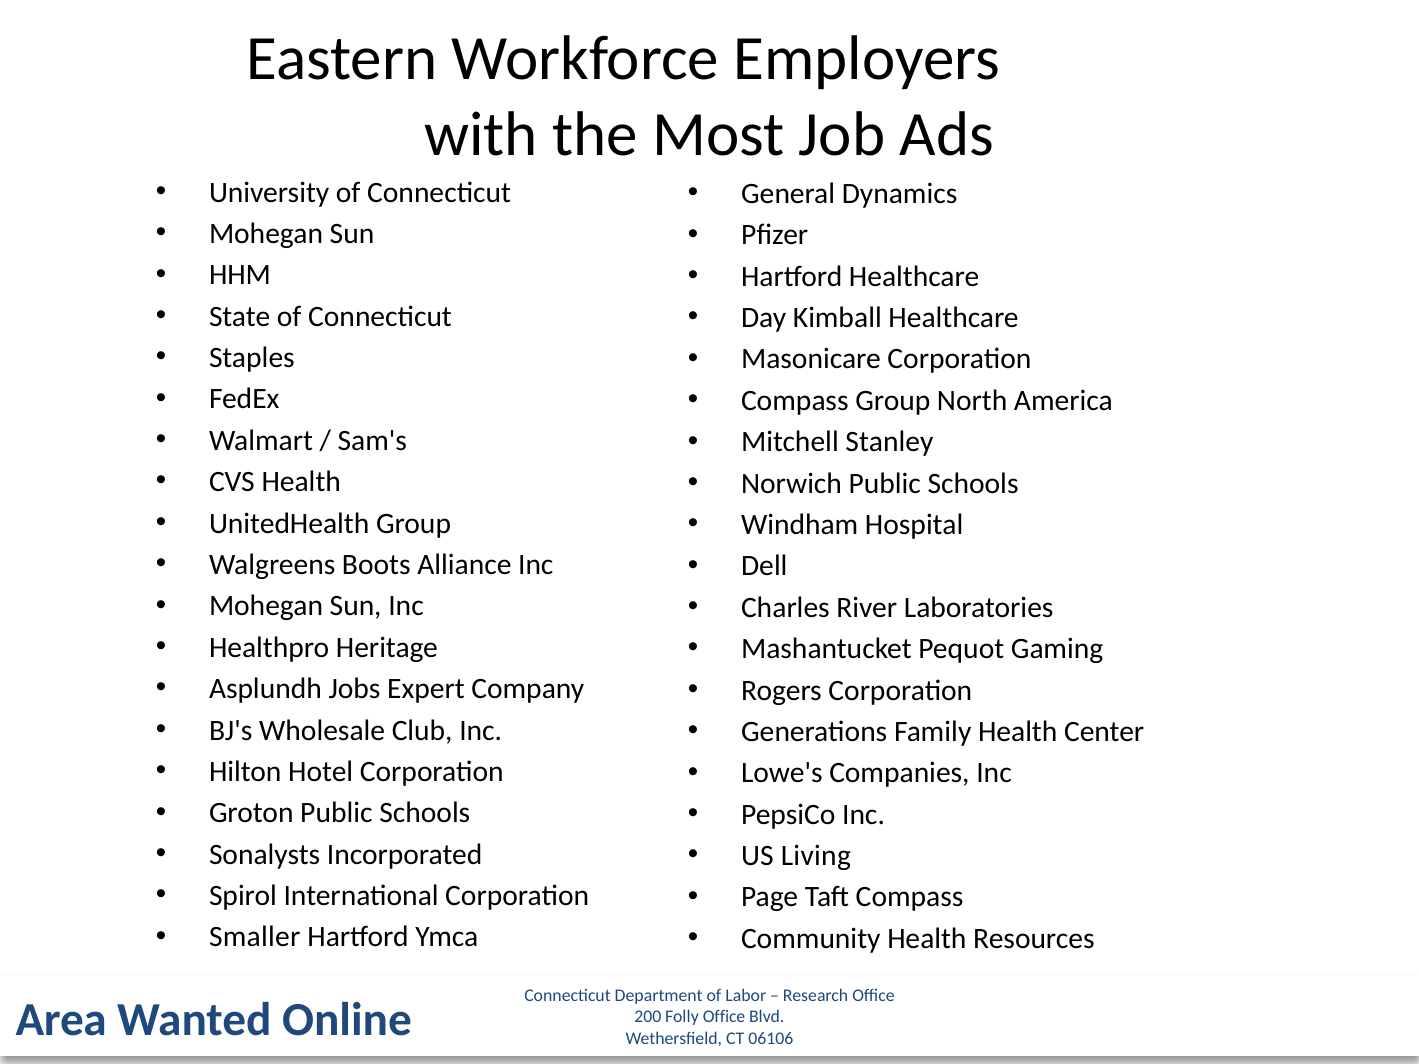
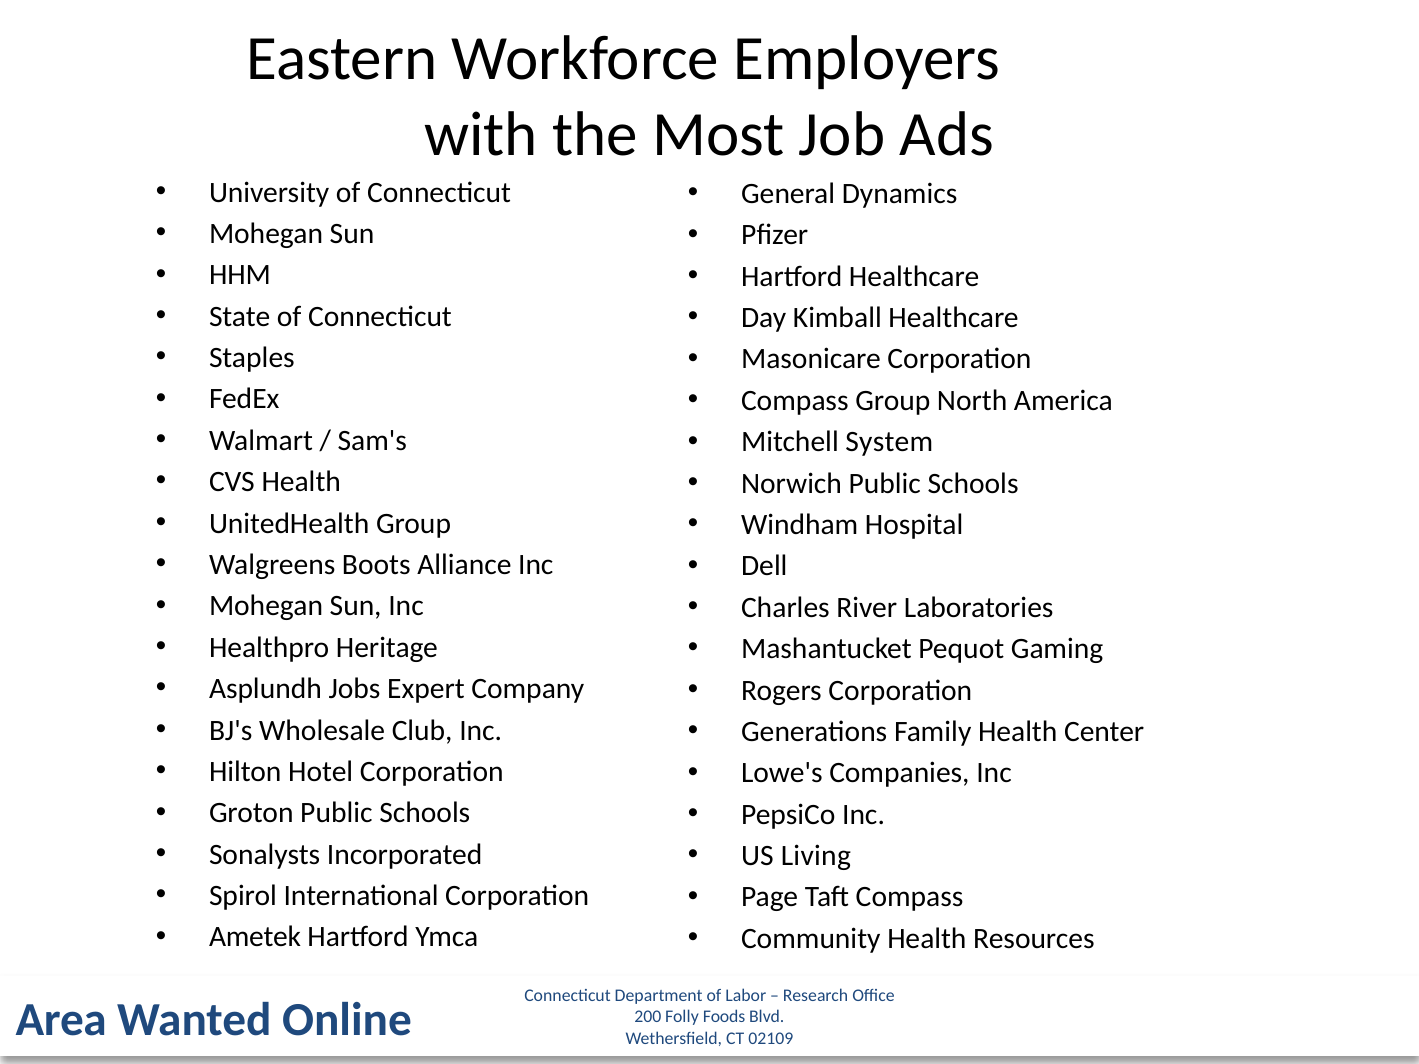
Stanley: Stanley -> System (889, 442)
Smaller: Smaller -> Ametek (255, 937)
Folly Office: Office -> Foods (724, 1017)
06106: 06106 -> 02109 (771, 1038)
